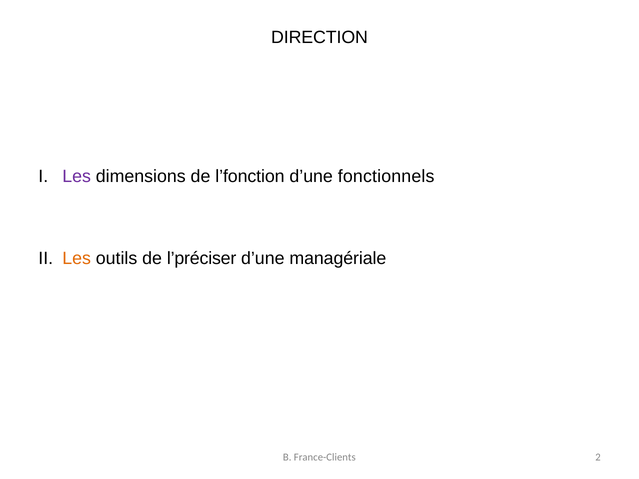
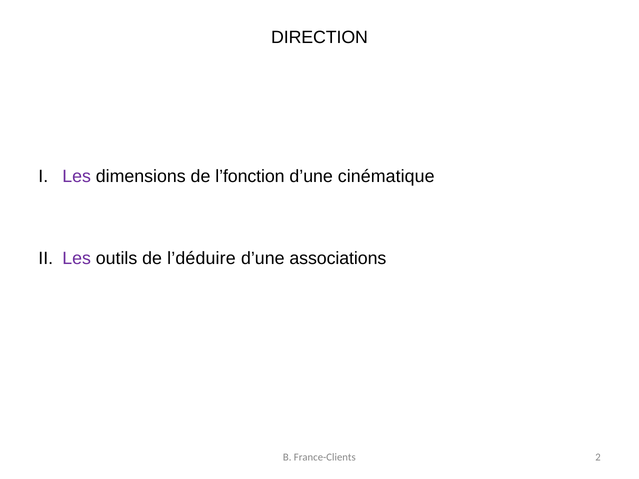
fonctionnels: fonctionnels -> cinématique (386, 177)
Les colour: orange -> purple (77, 258)
l’préciser: l’préciser -> l’déduire (201, 258)
managériale: managériale -> associations (338, 258)
